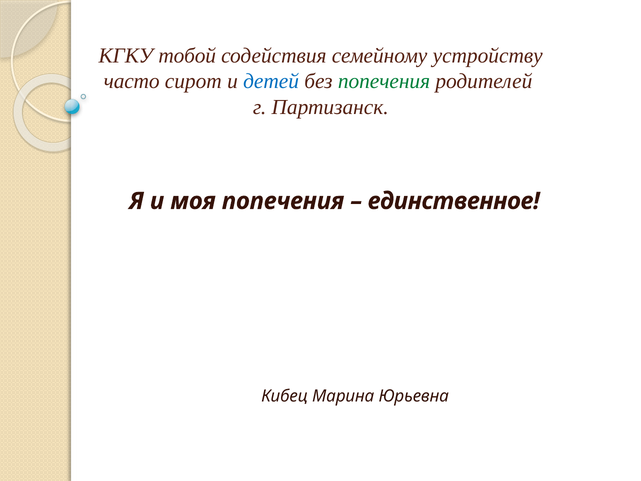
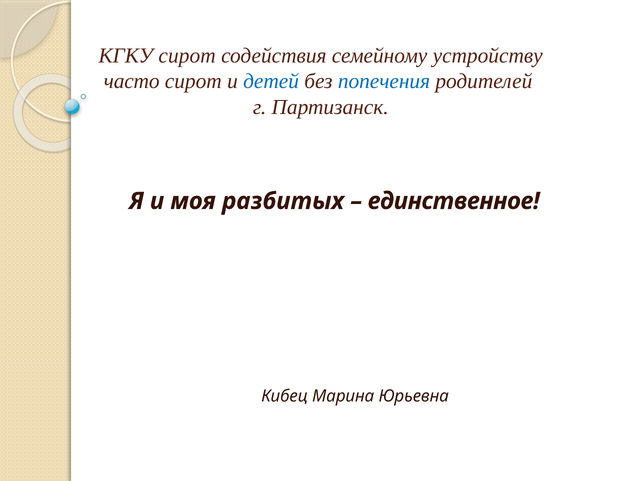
КГКУ тобой: тобой -> сирот (187, 56)
попечения colour: green -> blue (384, 81)
моя попечения: попечения -> разбитых (283, 201)
